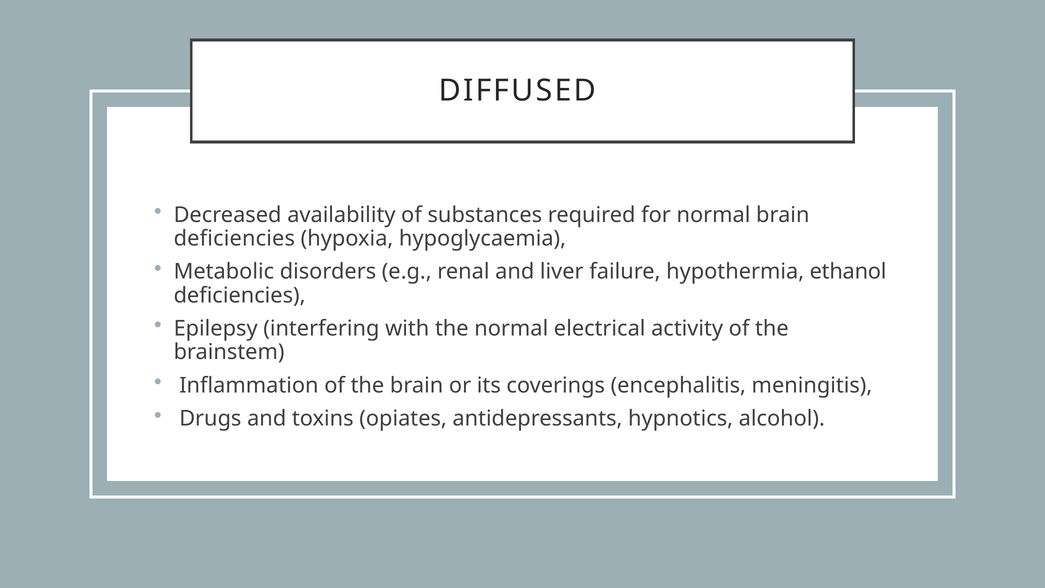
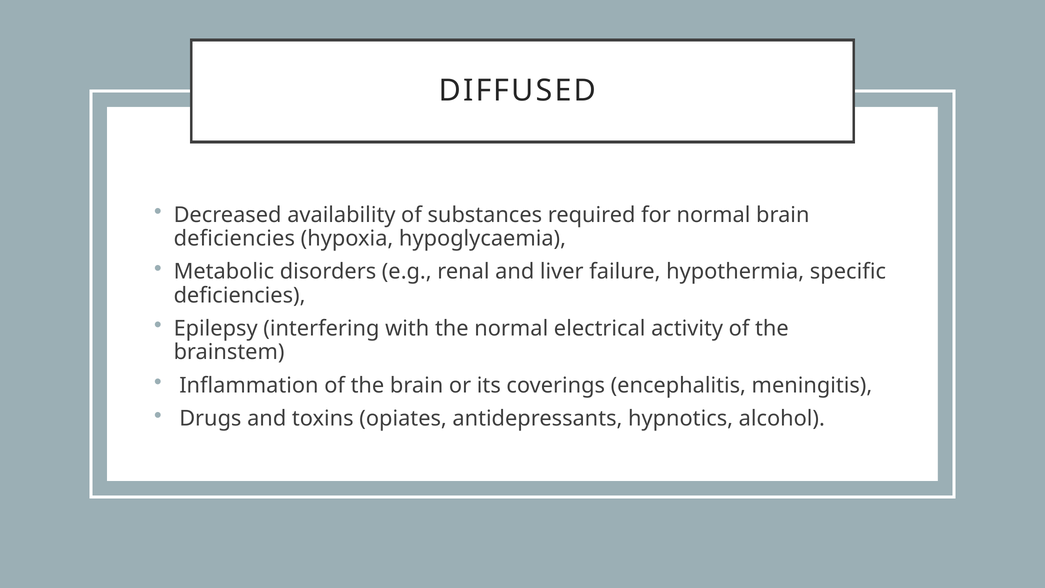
ethanol: ethanol -> specific (848, 272)
